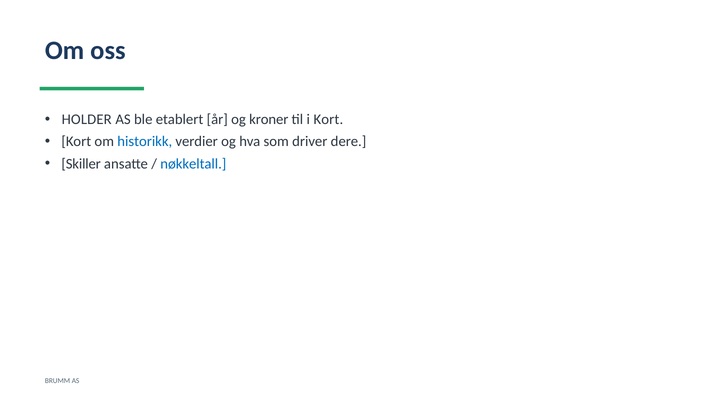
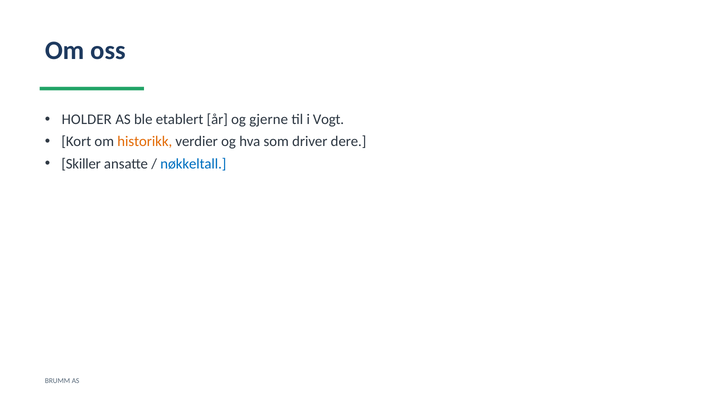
kroner: kroner -> gjerne (269, 120)
i Kort: Kort -> Vogt (329, 120)
historikk colour: blue -> orange (145, 142)
